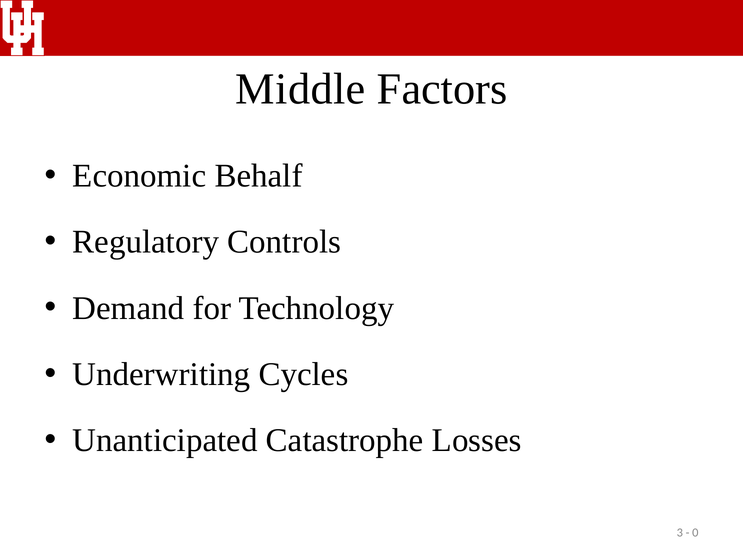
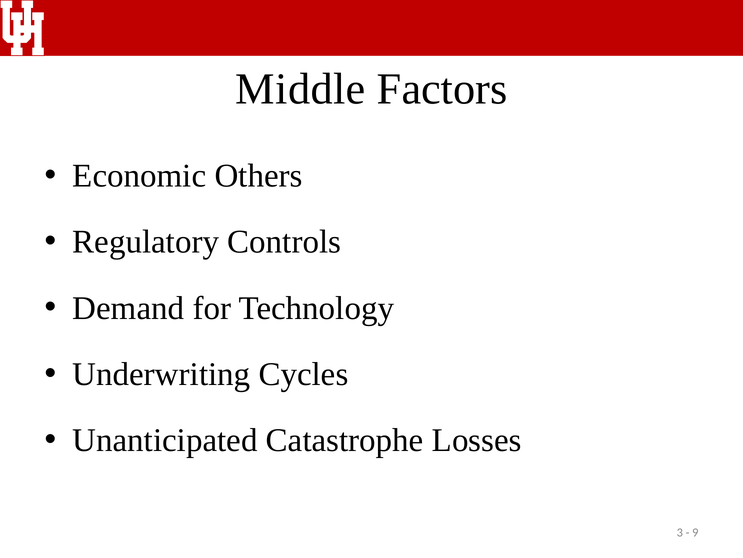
Behalf: Behalf -> Others (259, 176)
0: 0 -> 9 (695, 532)
